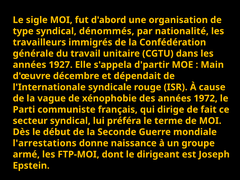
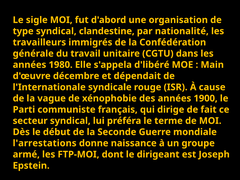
dénommés: dénommés -> clandestine (107, 31)
1927: 1927 -> 1980 (61, 65)
d'partir: d'partir -> d'libéré (152, 65)
1972: 1972 -> 1900 (206, 98)
